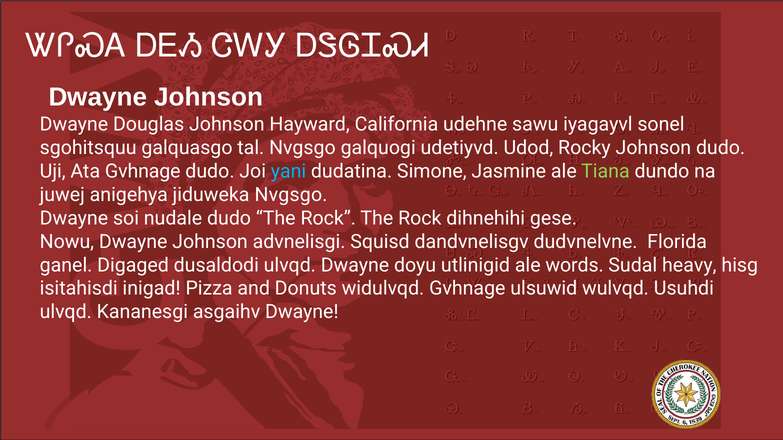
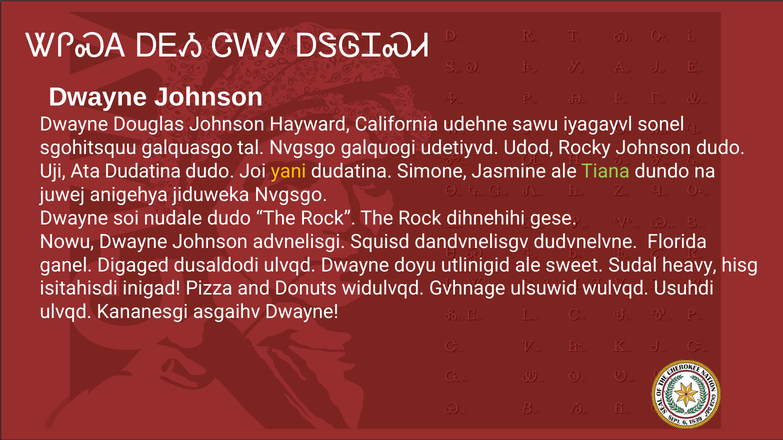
Ata Gvhnage: Gvhnage -> Dudatina (143, 171)
yani colour: light blue -> yellow (289, 171)
words: words -> sweet (574, 265)
